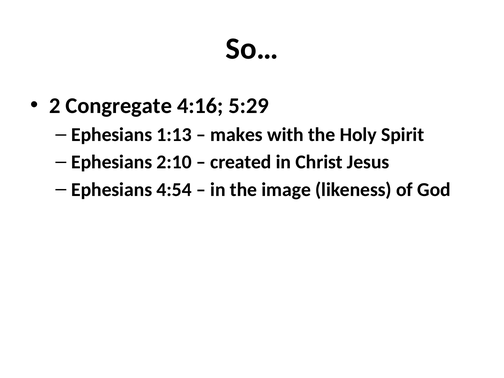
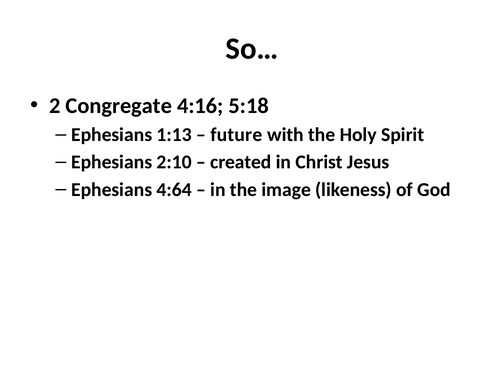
5:29: 5:29 -> 5:18 (249, 106)
makes: makes -> future (236, 135)
4:54: 4:54 -> 4:64 (174, 190)
